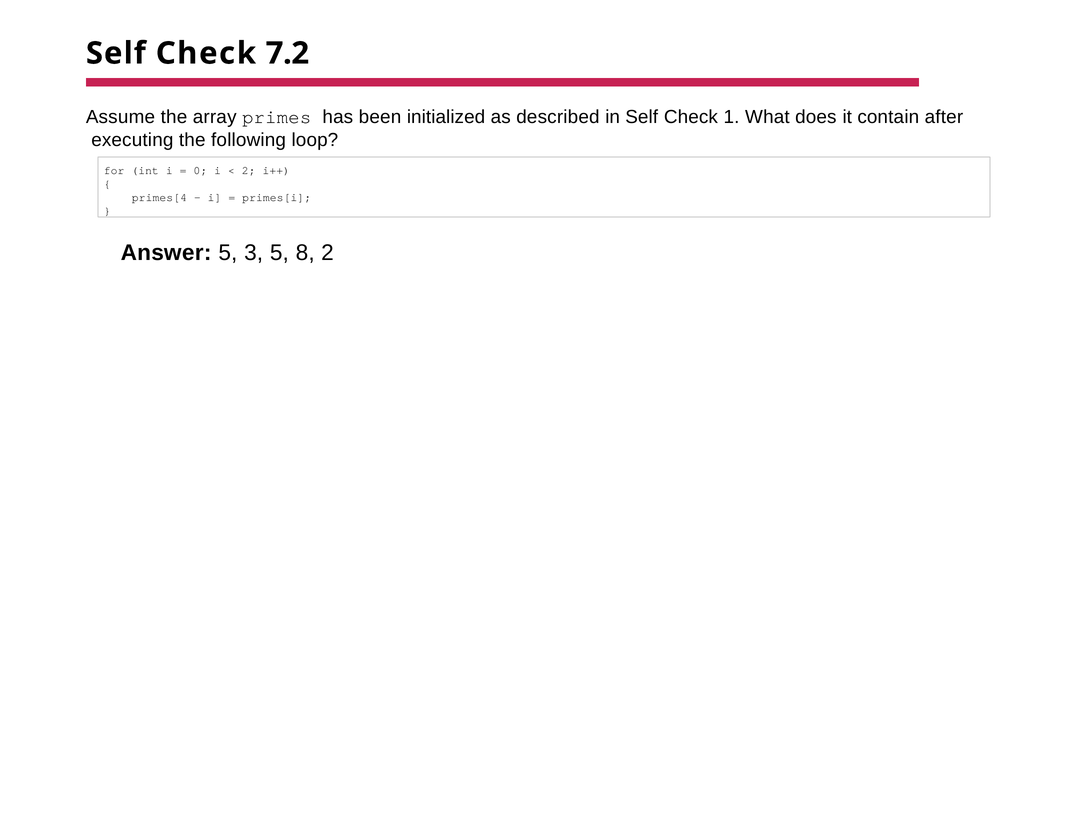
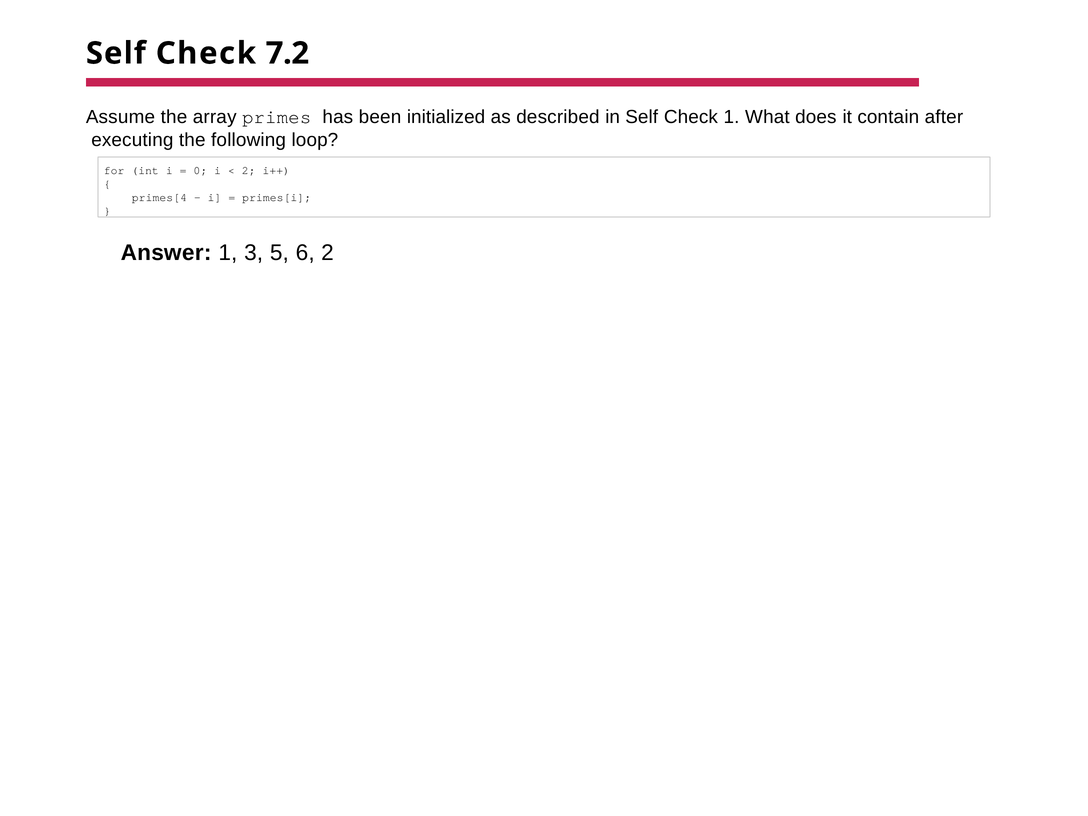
Answer 5: 5 -> 1 (228, 253)
8: 8 -> 6 (305, 253)
